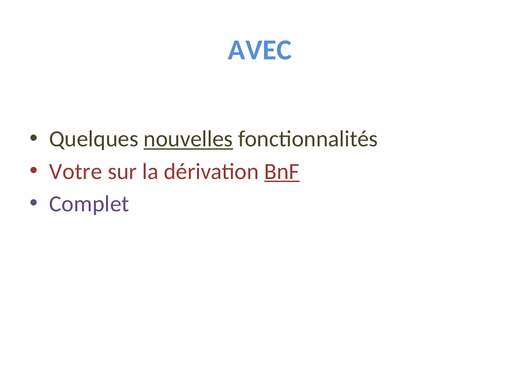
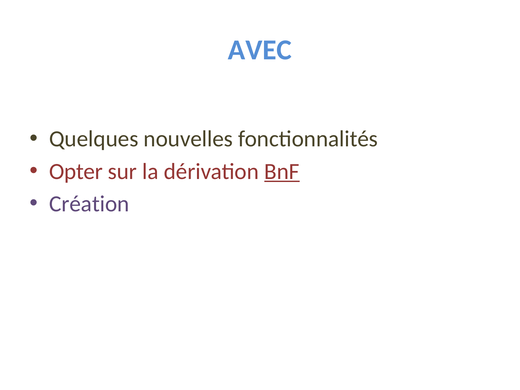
nouvelles underline: present -> none (188, 139)
Votre: Votre -> Opter (76, 171)
Complet: Complet -> Création (89, 204)
